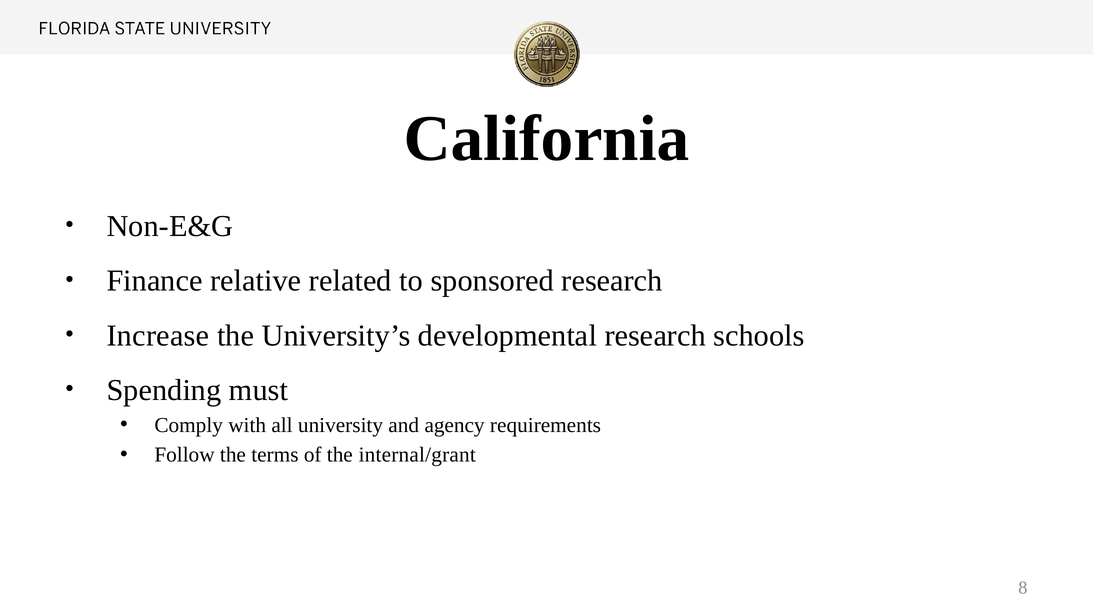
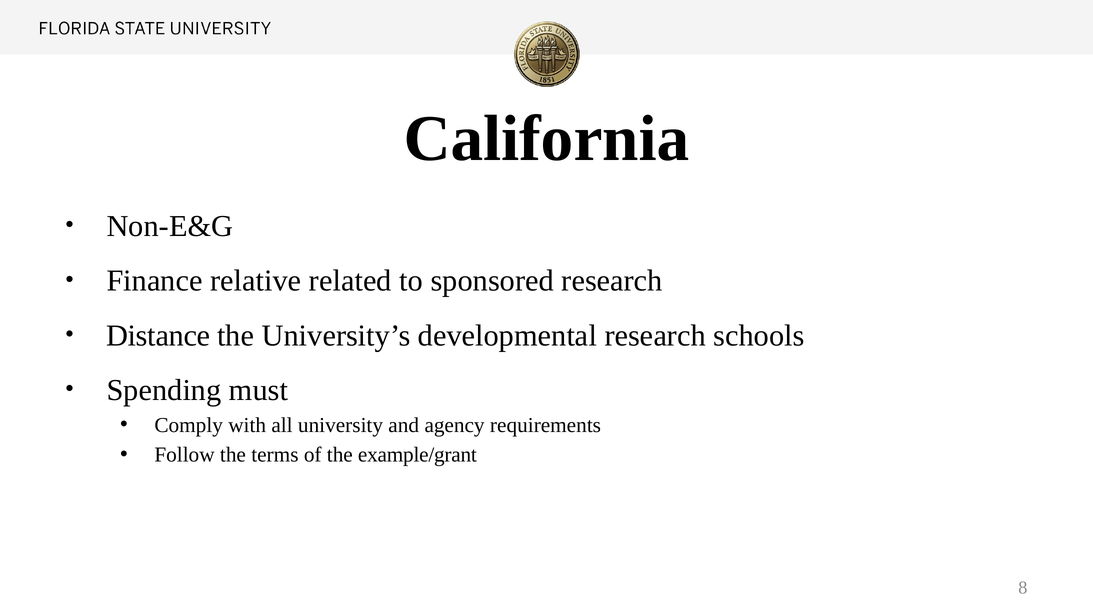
Increase: Increase -> Distance (158, 336)
internal/grant: internal/grant -> example/grant (417, 455)
